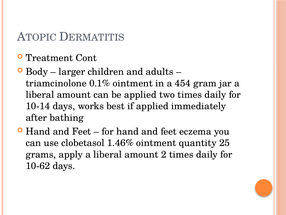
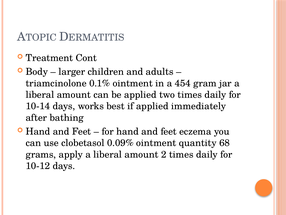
1.46%: 1.46% -> 0.09% (120, 143)
25: 25 -> 68 (225, 143)
10-62: 10-62 -> 10-12 (38, 166)
